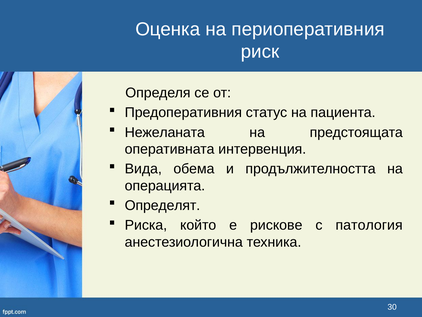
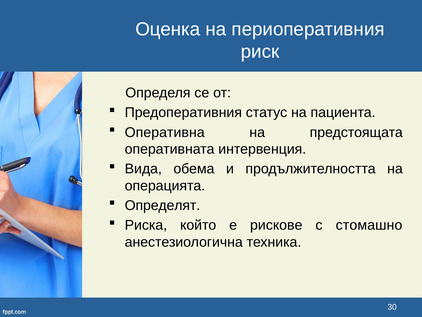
Нежеланата: Нежеланата -> Оперативна (165, 132)
патология: патология -> стомашно (369, 225)
